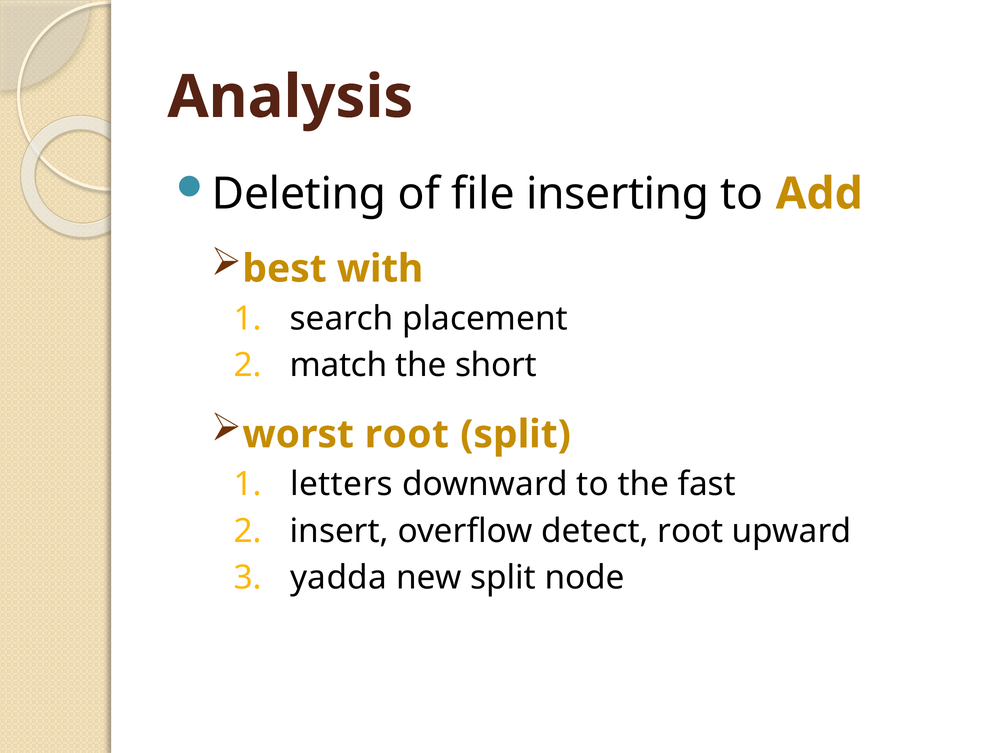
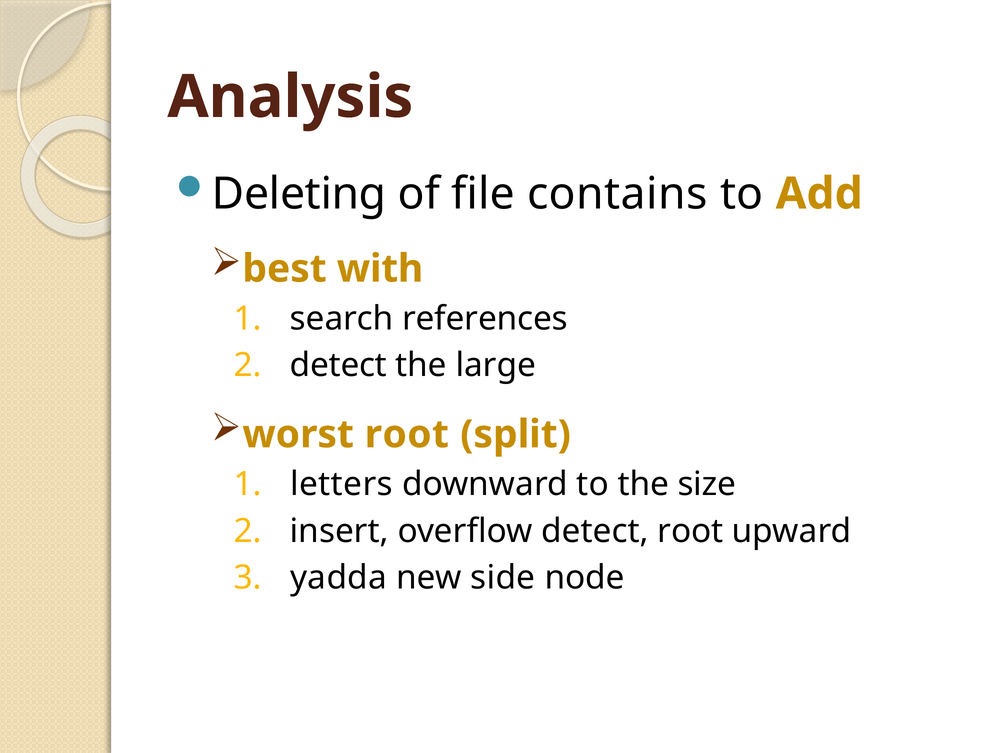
inserting: inserting -> contains (617, 194)
placement: placement -> references (485, 318)
match: match -> detect (338, 365)
short: short -> large (496, 365)
fast: fast -> size (707, 484)
new split: split -> side (503, 577)
